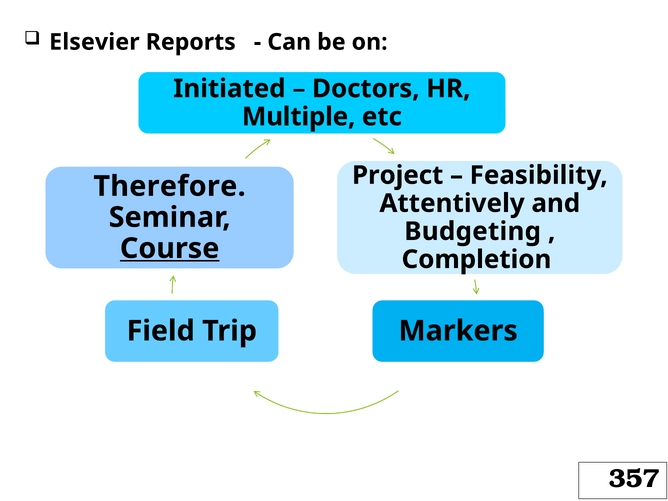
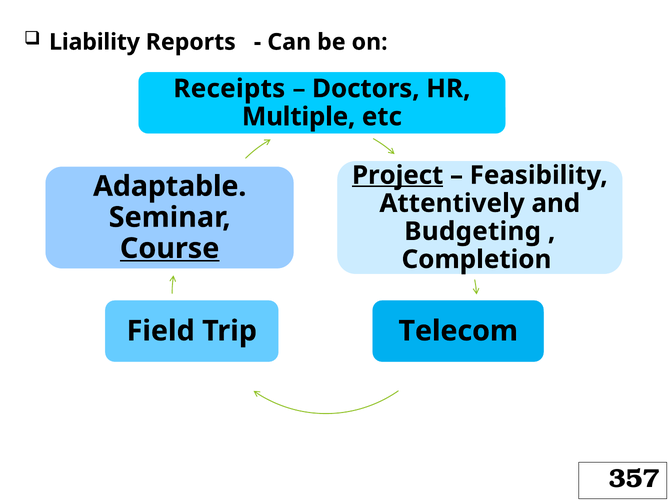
Elsevier: Elsevier -> Liability (95, 42)
Initiated: Initiated -> Receipts (229, 89)
Project underline: none -> present (398, 175)
Therefore: Therefore -> Adaptable (170, 186)
Markers: Markers -> Telecom (458, 331)
